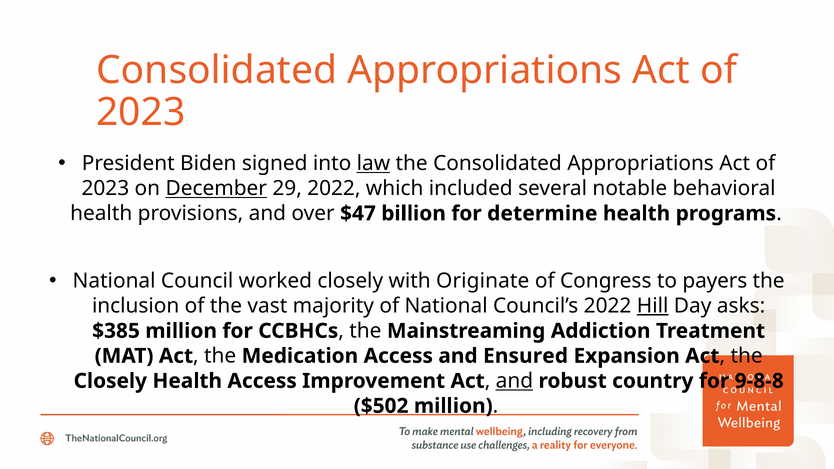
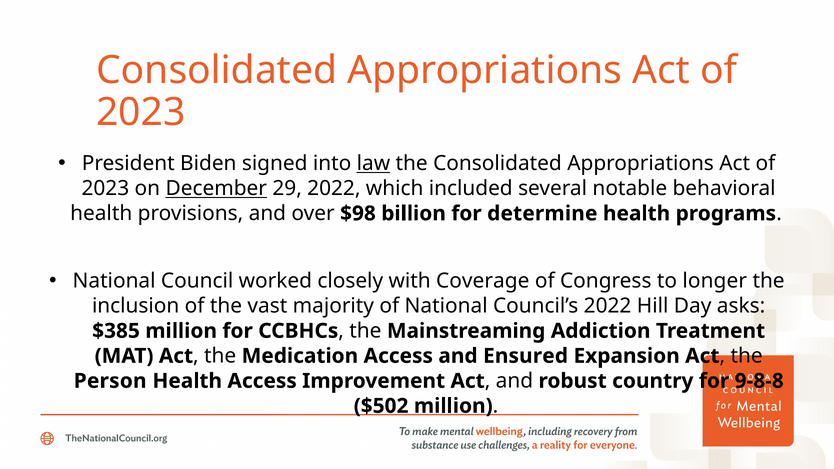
$47: $47 -> $98 (358, 214)
Originate: Originate -> Coverage (483, 281)
payers: payers -> longer (715, 281)
Hill underline: present -> none (653, 306)
Closely: Closely -> Person (110, 381)
and underline: present -> none (514, 381)
